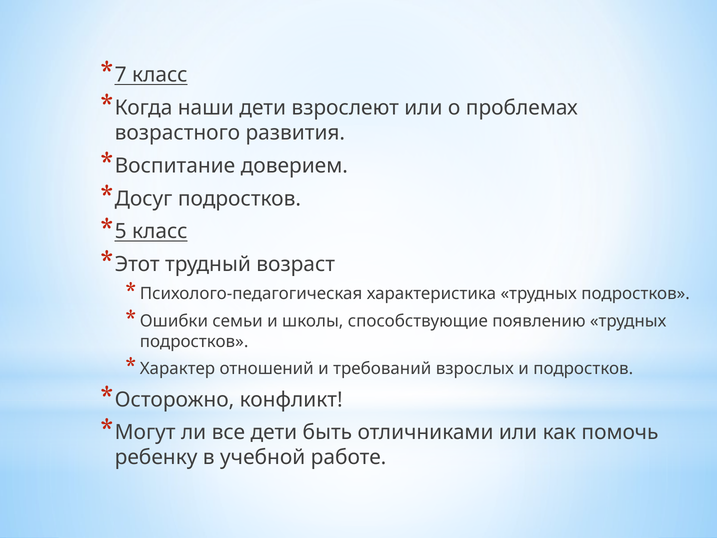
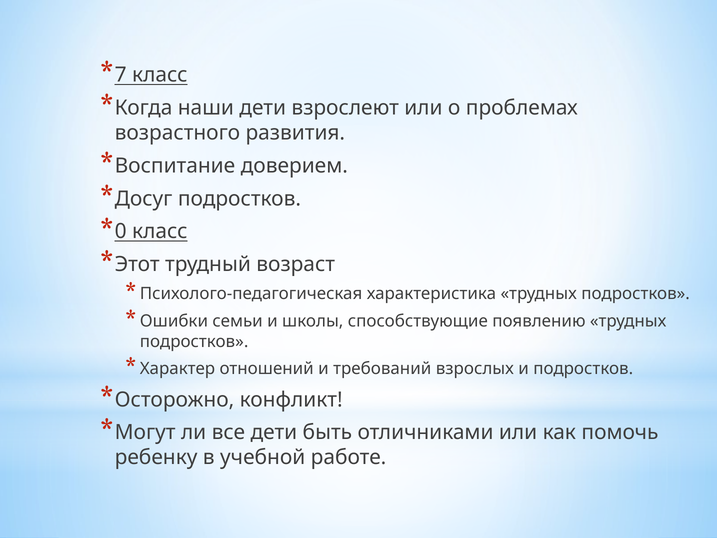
5: 5 -> 0 (121, 231)
